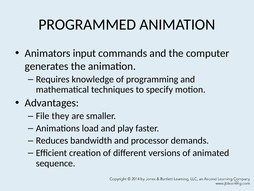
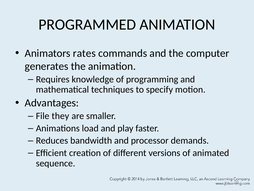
input: input -> rates (84, 53)
